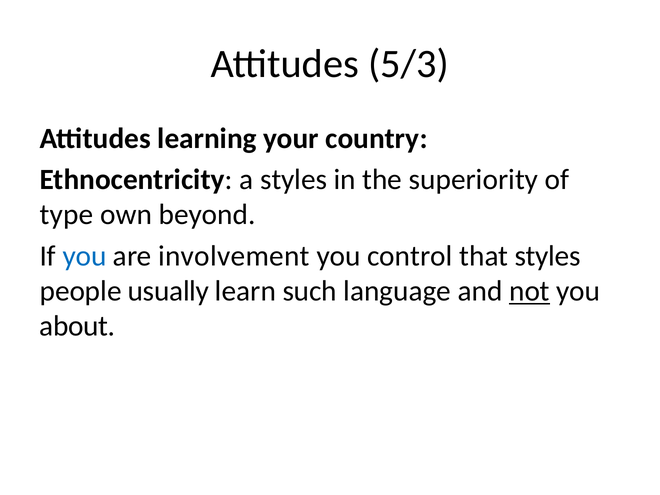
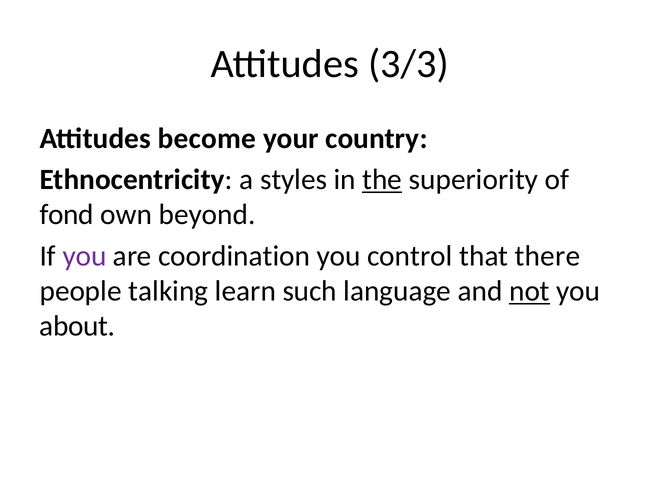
5/3: 5/3 -> 3/3 (409, 64)
learning: learning -> become (207, 138)
the underline: none -> present (382, 180)
type: type -> fond (67, 215)
you colour: blue -> purple (85, 256)
involvement: involvement -> coordination (234, 256)
that styles: styles -> there (547, 256)
usually: usually -> talking (168, 291)
